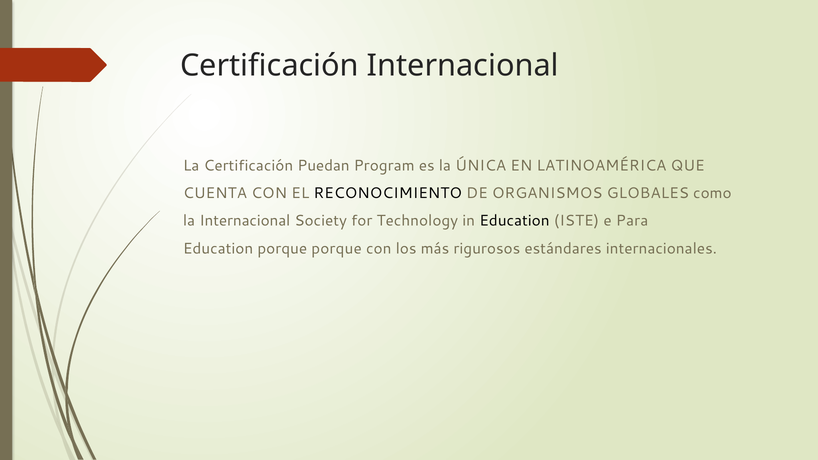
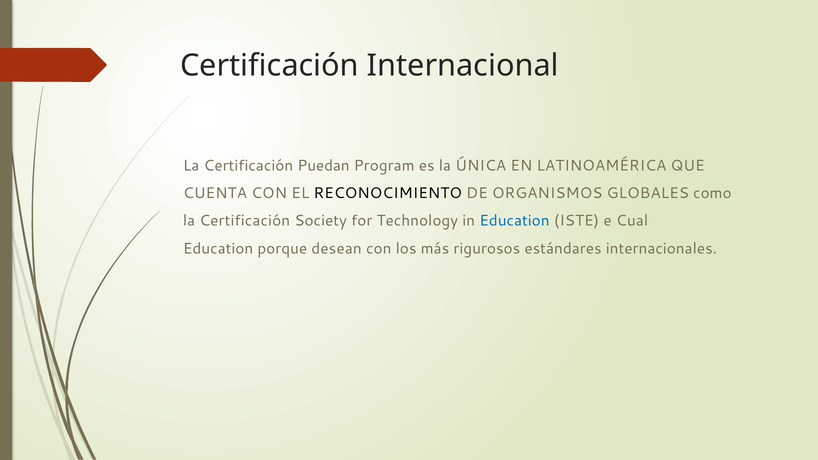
Internacional: Internacional -> Certificación (245, 221)
Education colour: black -> blue (514, 221)
Para: Para -> Cual (632, 221)
porque porque: porque -> desean (337, 249)
